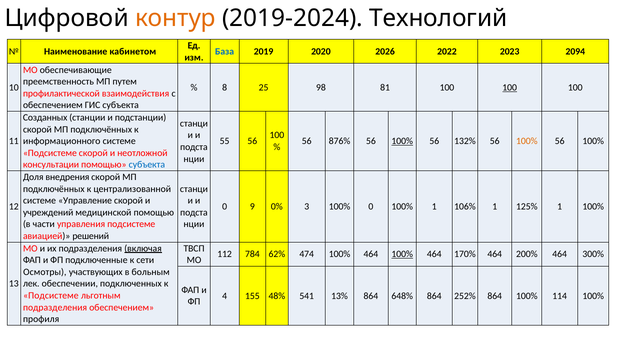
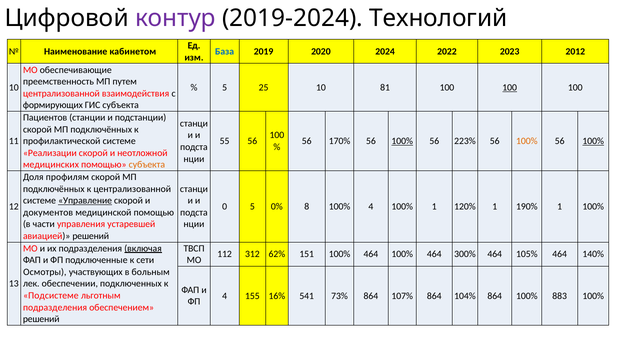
контур colour: orange -> purple (175, 18)
2026: 2026 -> 2024 (385, 52)
2094: 2094 -> 2012 (575, 52)
8: 8 -> 5 (225, 88)
25 98: 98 -> 10 (321, 88)
профилактической: профилактической -> централизованной (61, 93)
обеспечением: обеспечением -> формирующих (53, 105)
Созданных: Созданных -> Пациентов (45, 118)
информационного: информационного -> профилактической (62, 141)
876%: 876% -> 170% (340, 141)
132%: 132% -> 223% (465, 141)
100% underline: none -> present (593, 141)
Подсистеме: Подсистеме -> Реализации (50, 153)
консультации: консультации -> медицинских (51, 165)
субъекта colour: blue -> orange (147, 165)
внедрения: внедрения -> профилям (67, 177)
Управление underline: none -> present (85, 201)
0 9: 9 -> 5 (252, 207)
3: 3 -> 8 (307, 207)
100% 0: 0 -> 4 (371, 207)
106%: 106% -> 120% (465, 207)
125%: 125% -> 190% (527, 207)
учреждений: учреждений -> документов (48, 213)
управления подсистеме: подсистеме -> устаревшей (131, 224)
784: 784 -> 312 (252, 254)
474: 474 -> 151 (307, 254)
100% underline: present -> none (402, 254)
170%: 170% -> 300% (465, 254)
200%: 200% -> 105% (527, 254)
300%: 300% -> 140% (593, 254)
48%: 48% -> 16% (277, 296)
13%: 13% -> 73% (340, 296)
648%: 648% -> 107% (402, 296)
252%: 252% -> 104% (465, 296)
114: 114 -> 883 (560, 296)
профиля: профиля -> решений (41, 319)
